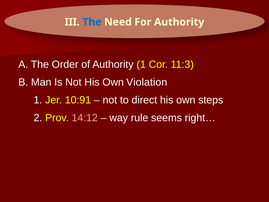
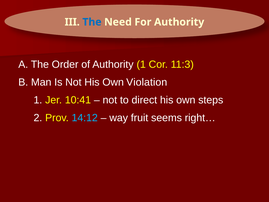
10:91: 10:91 -> 10:41 (78, 100)
14:12 colour: pink -> light blue (85, 118)
rule: rule -> fruit (140, 118)
